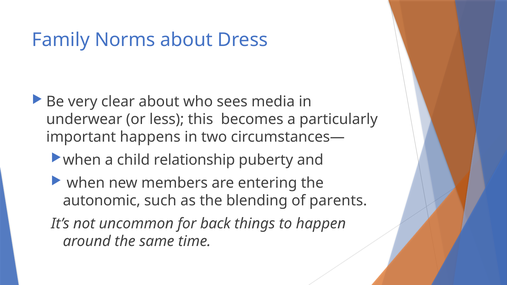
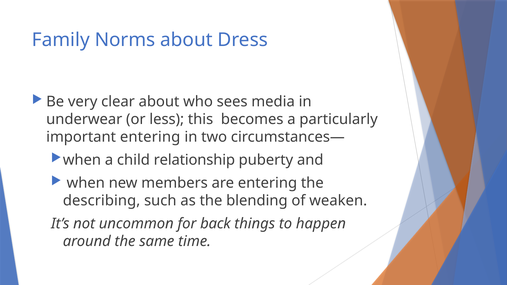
important happens: happens -> entering (150, 137)
autonomic: autonomic -> describing (102, 201)
parents: parents -> weaken (338, 201)
